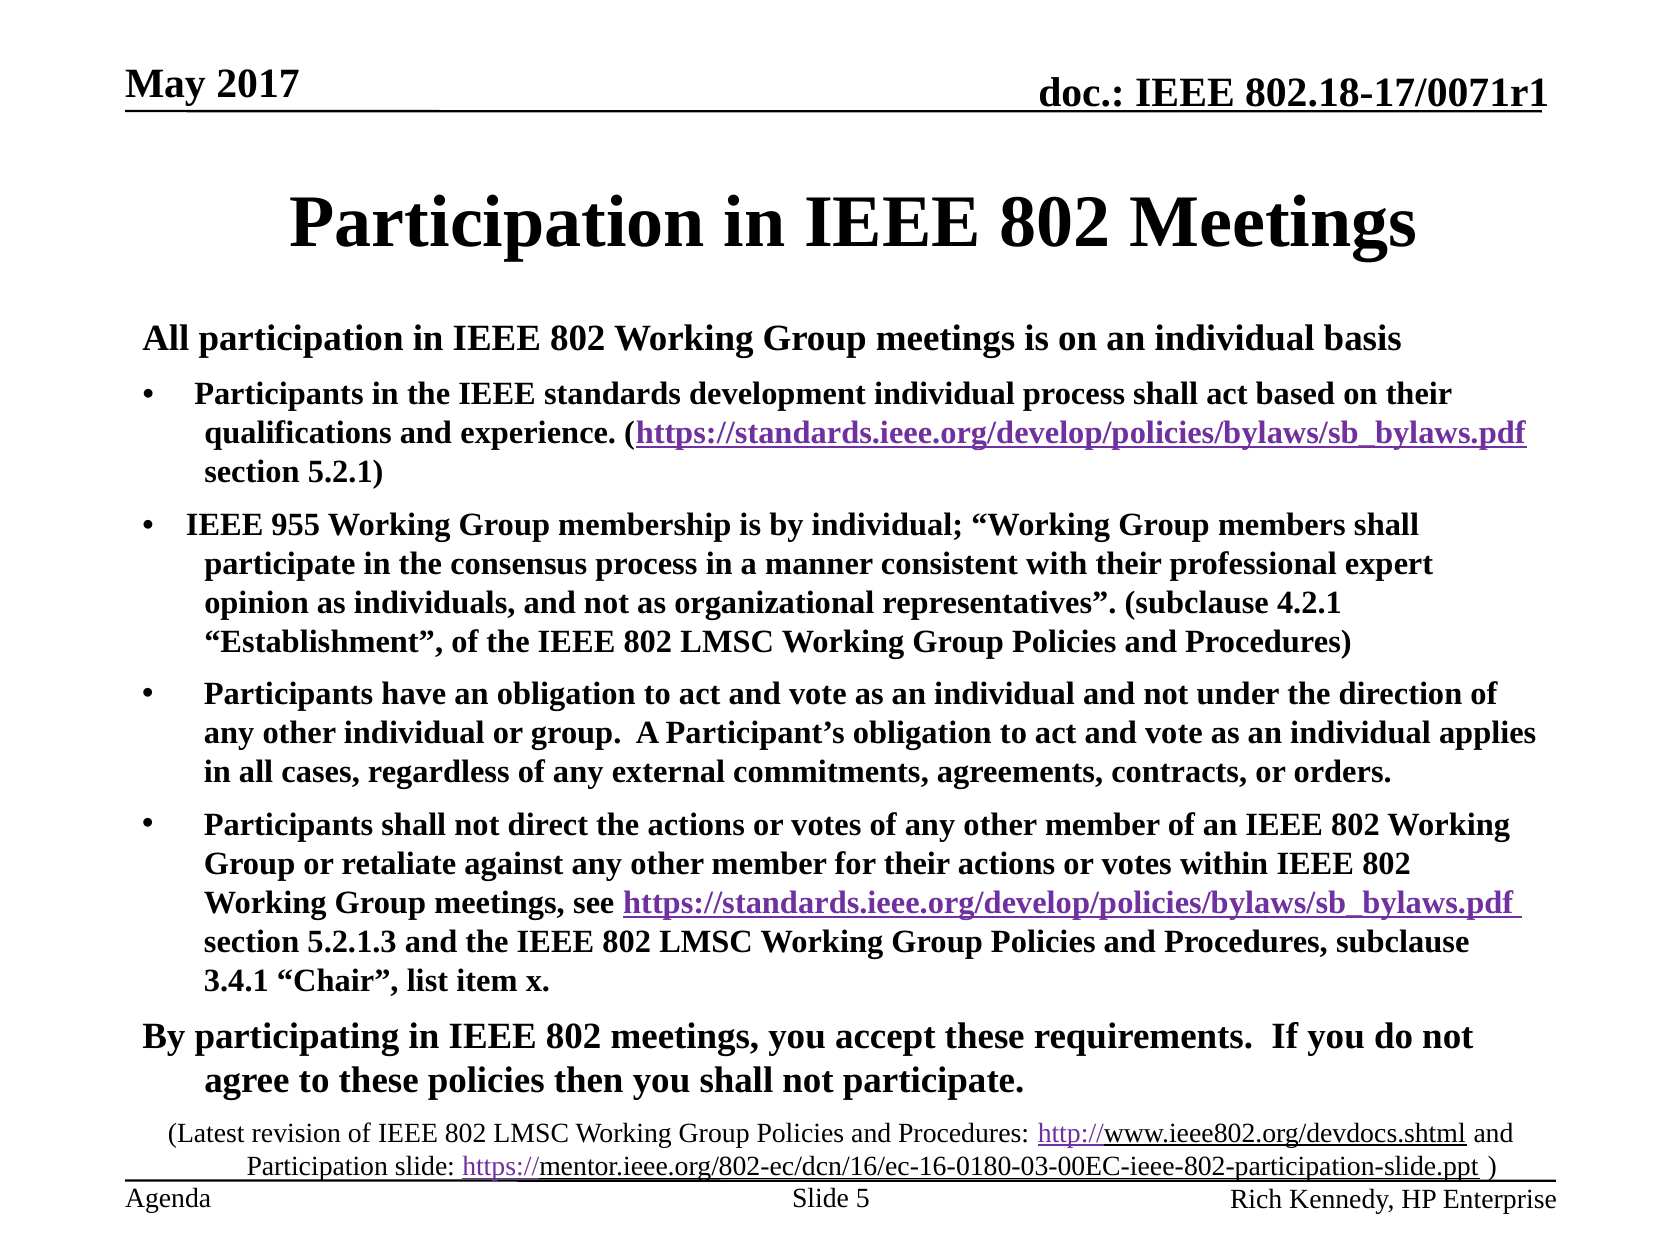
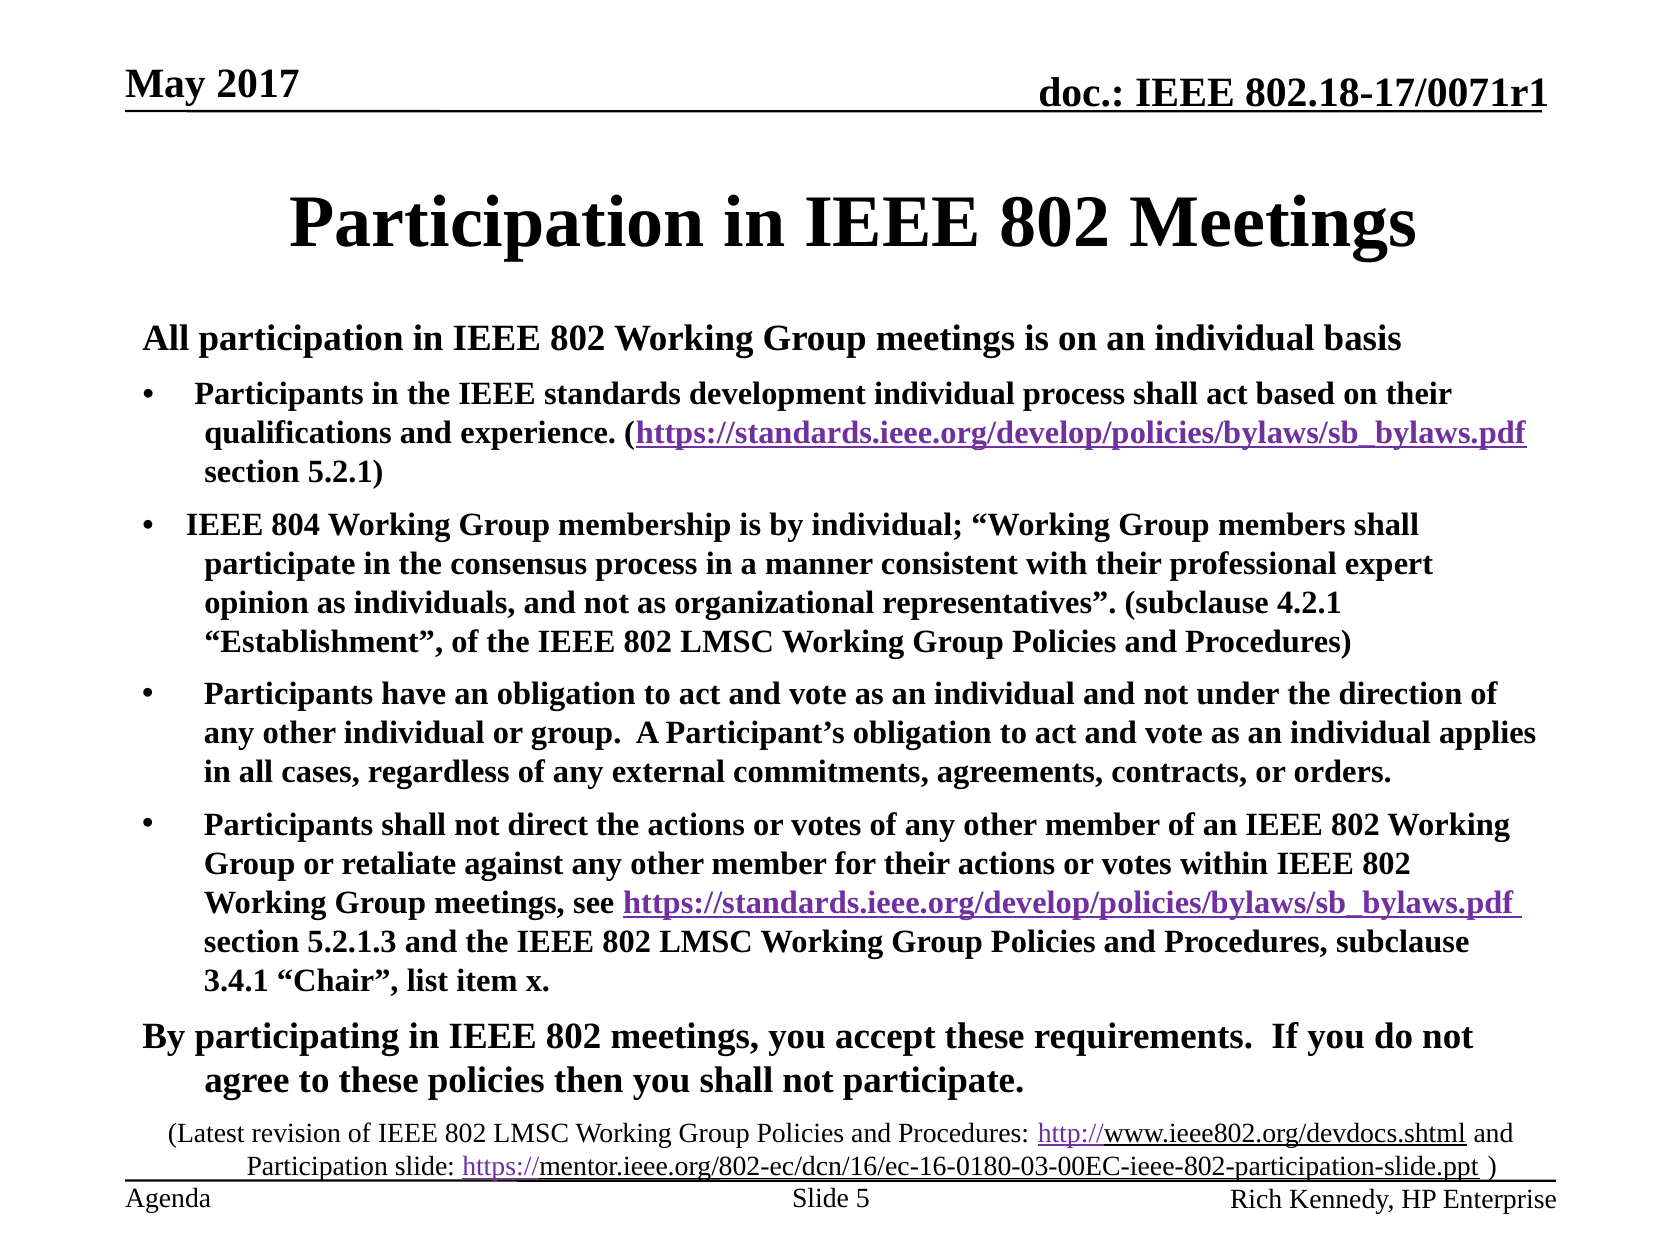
955: 955 -> 804 (296, 525)
